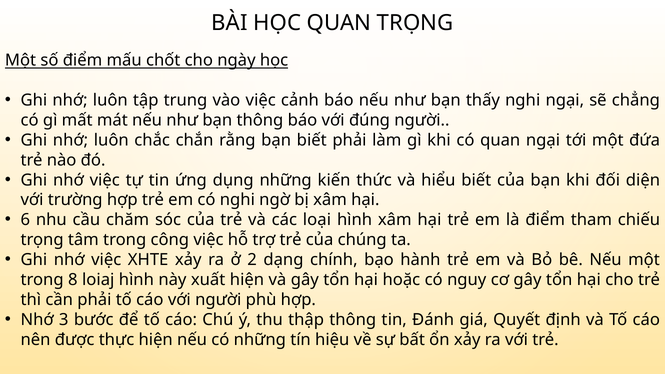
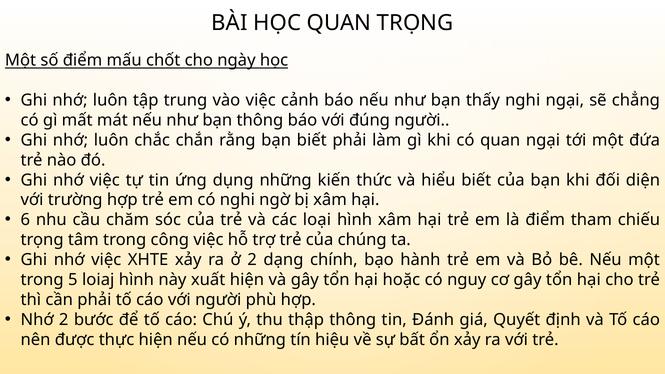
8: 8 -> 5 (73, 280)
Nhớ 3: 3 -> 2 (64, 320)
